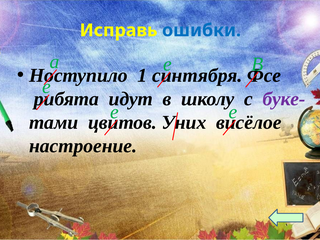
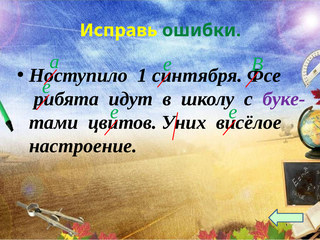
ошибки colour: blue -> green (202, 30)
